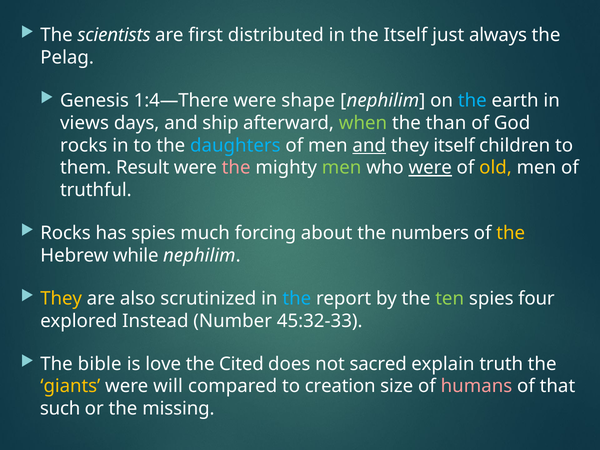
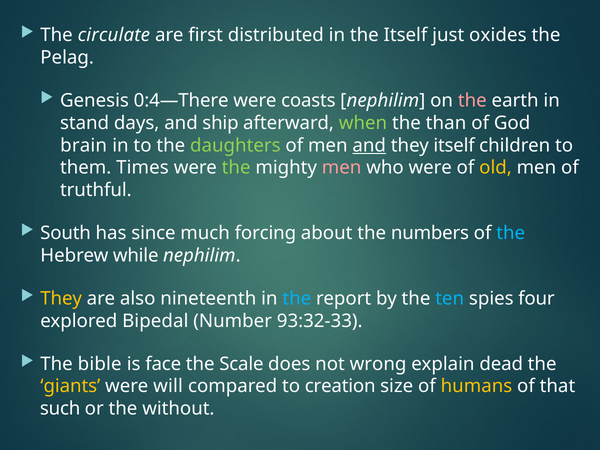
scientists: scientists -> circulate (114, 35)
always: always -> oxides (498, 35)
1:4—There: 1:4—There -> 0:4—There (181, 100)
shape: shape -> coasts (308, 100)
the colour: light blue -> pink (472, 100)
views: views -> stand (85, 123)
rocks: rocks -> brain (84, 145)
daughters colour: light blue -> light green (235, 145)
Result: Result -> Times (142, 168)
the colour: pink -> light green (236, 168)
men colour: light green -> pink (342, 168)
were underline: present -> none (430, 168)
Rocks: Rocks -> South (66, 233)
has spies: spies -> since (153, 233)
the colour: yellow -> light blue (511, 233)
scrutinized: scrutinized -> nineteenth (208, 298)
ten colour: light green -> light blue (450, 298)
Instead: Instead -> Bipedal (155, 321)
45:32-33: 45:32-33 -> 93:32-33 (320, 321)
love: love -> face (163, 364)
Cited: Cited -> Scale (241, 364)
sacred: sacred -> wrong (378, 364)
truth: truth -> dead (501, 364)
humans colour: pink -> yellow (476, 386)
missing: missing -> without (178, 409)
